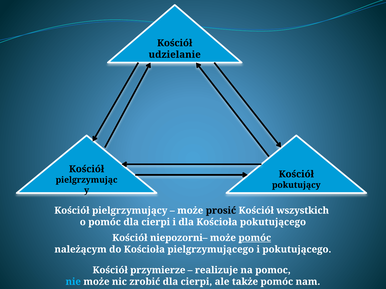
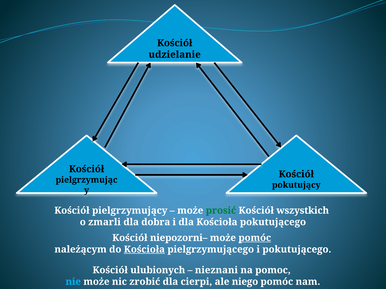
prosić colour: black -> green (221, 211)
o pomóc: pomóc -> zmarli (105, 222)
cierpi: cierpi -> dobra (156, 222)
Kościoła underline: none -> present (144, 250)
przymierze: przymierze -> ulubionych (158, 271)
realizuje: realizuje -> nieznani (216, 271)
także: także -> niego (245, 282)
